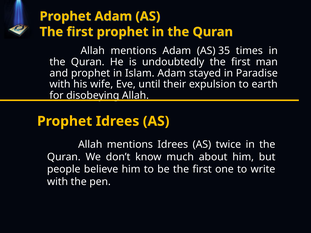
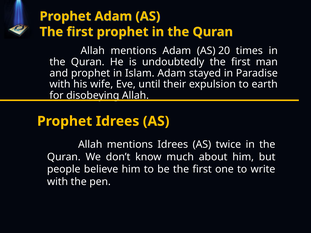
35: 35 -> 20 (224, 51)
